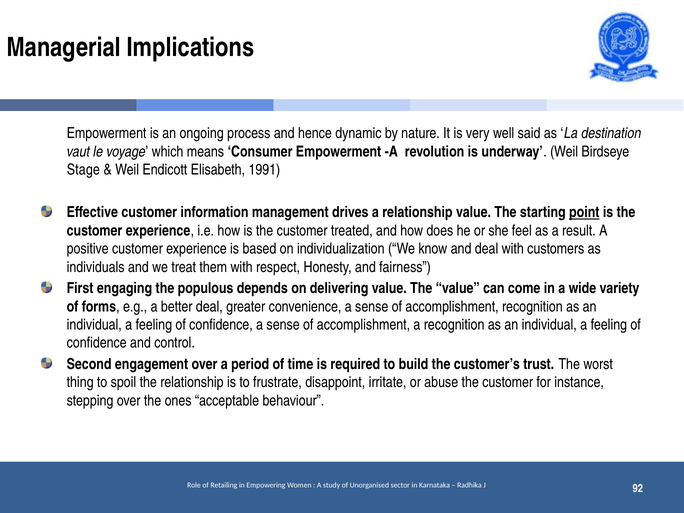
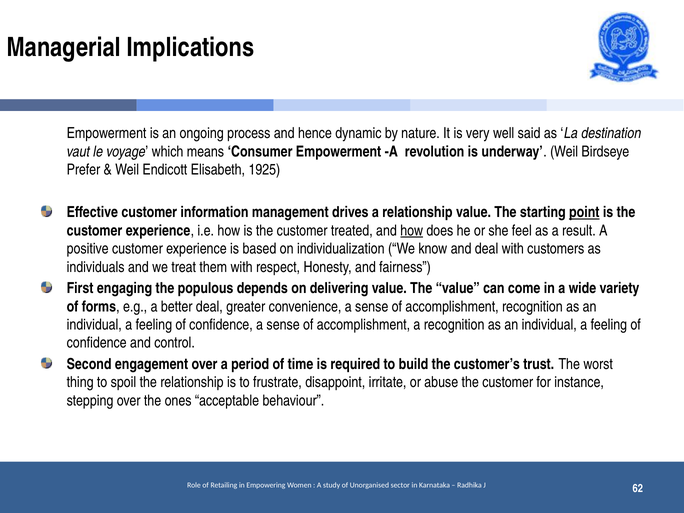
Stage: Stage -> Prefer (83, 170)
1991: 1991 -> 1925 (264, 170)
how underline: none -> present (412, 231)
92: 92 -> 62 (638, 489)
